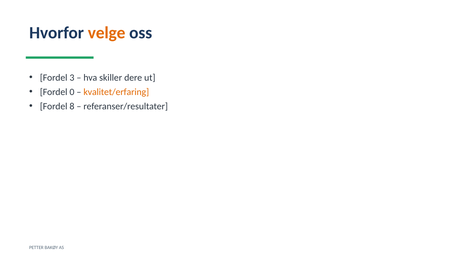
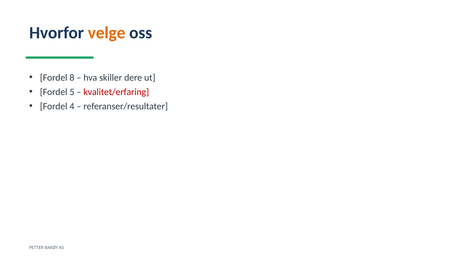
3: 3 -> 8 (72, 78)
0: 0 -> 5 (72, 92)
kvalitet/erfaring colour: orange -> red (116, 92)
8: 8 -> 4 (72, 106)
